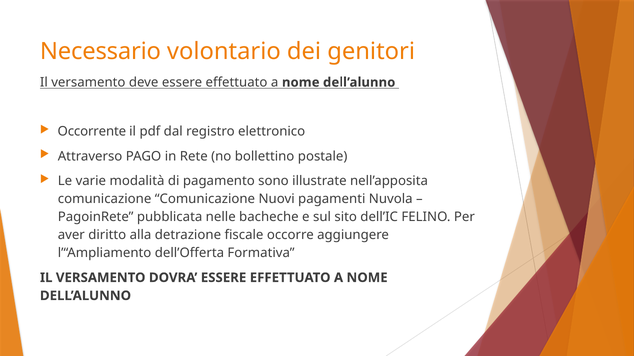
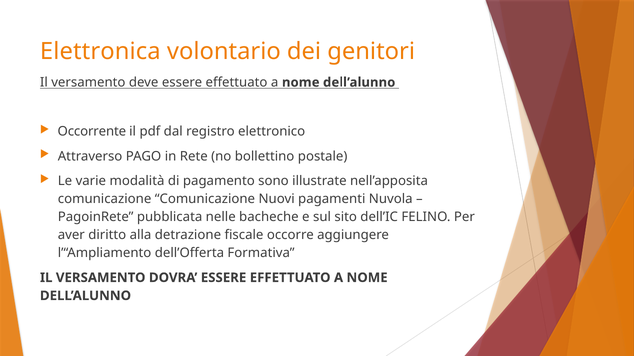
Necessario: Necessario -> Elettronica (100, 52)
